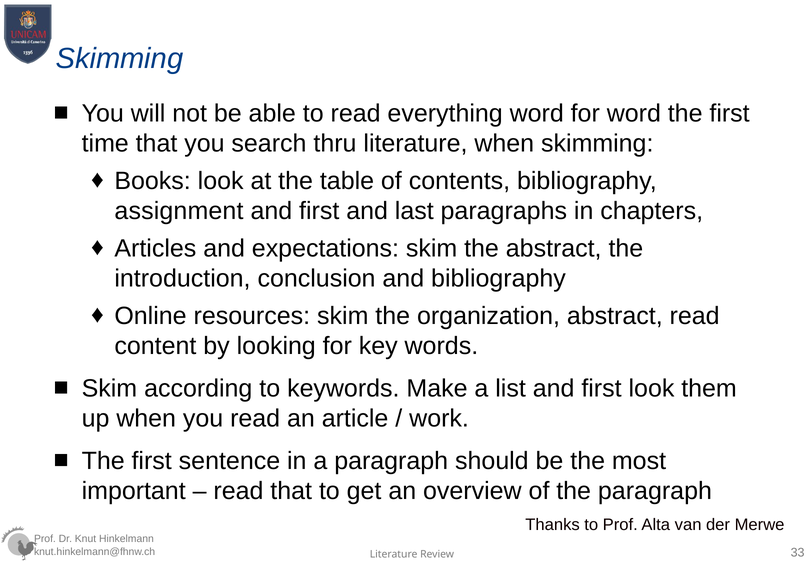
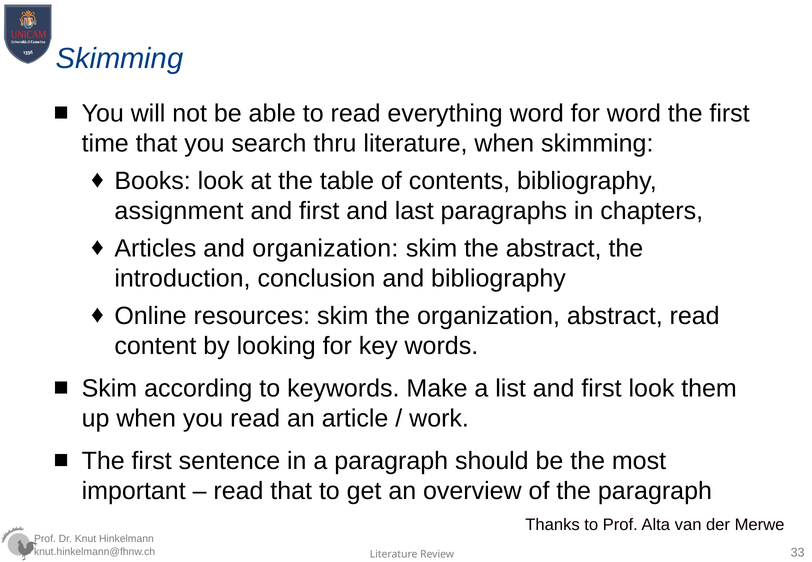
and expectations: expectations -> organization (325, 249)
